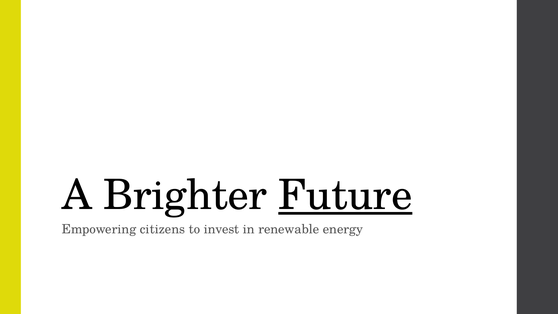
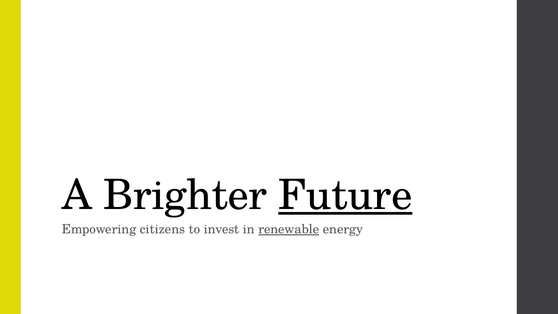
renewable underline: none -> present (289, 229)
